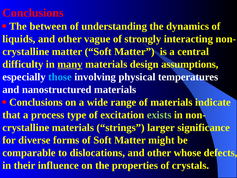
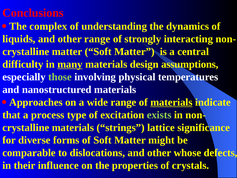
between: between -> complex (48, 26)
other vague: vague -> range (97, 39)
those colour: light blue -> light green (60, 77)
Conclusions: Conclusions -> Approaches (36, 102)
materials underline: none -> present (171, 102)
larger: larger -> lattice (161, 127)
